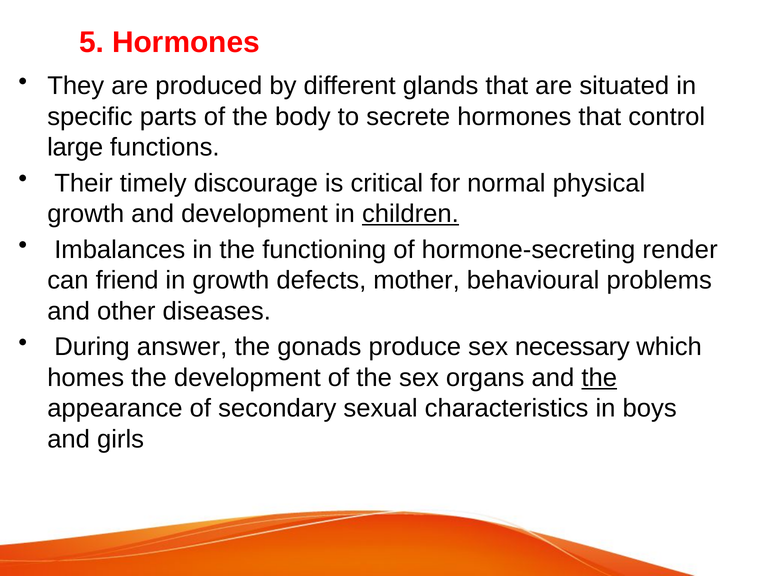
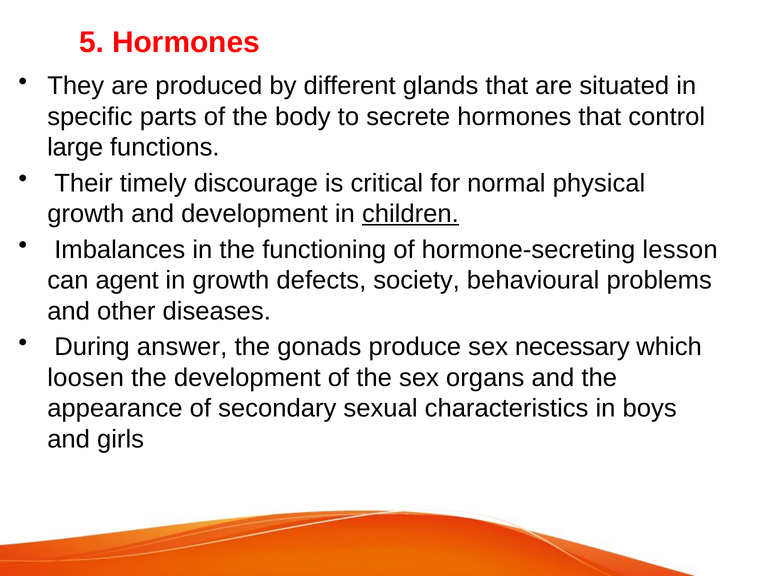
render: render -> lesson (680, 250)
friend: friend -> agent (127, 281)
mother: mother -> society (417, 281)
homes: homes -> loosen (86, 378)
the underline: present -> none (599, 378)
